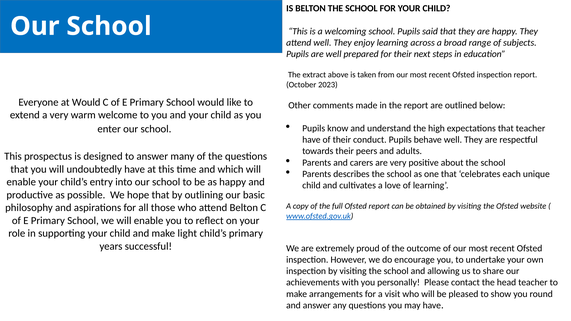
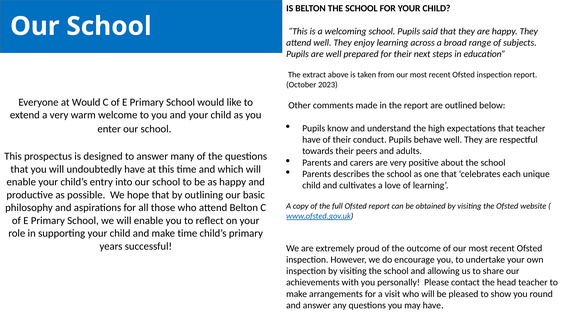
make light: light -> time (187, 234)
